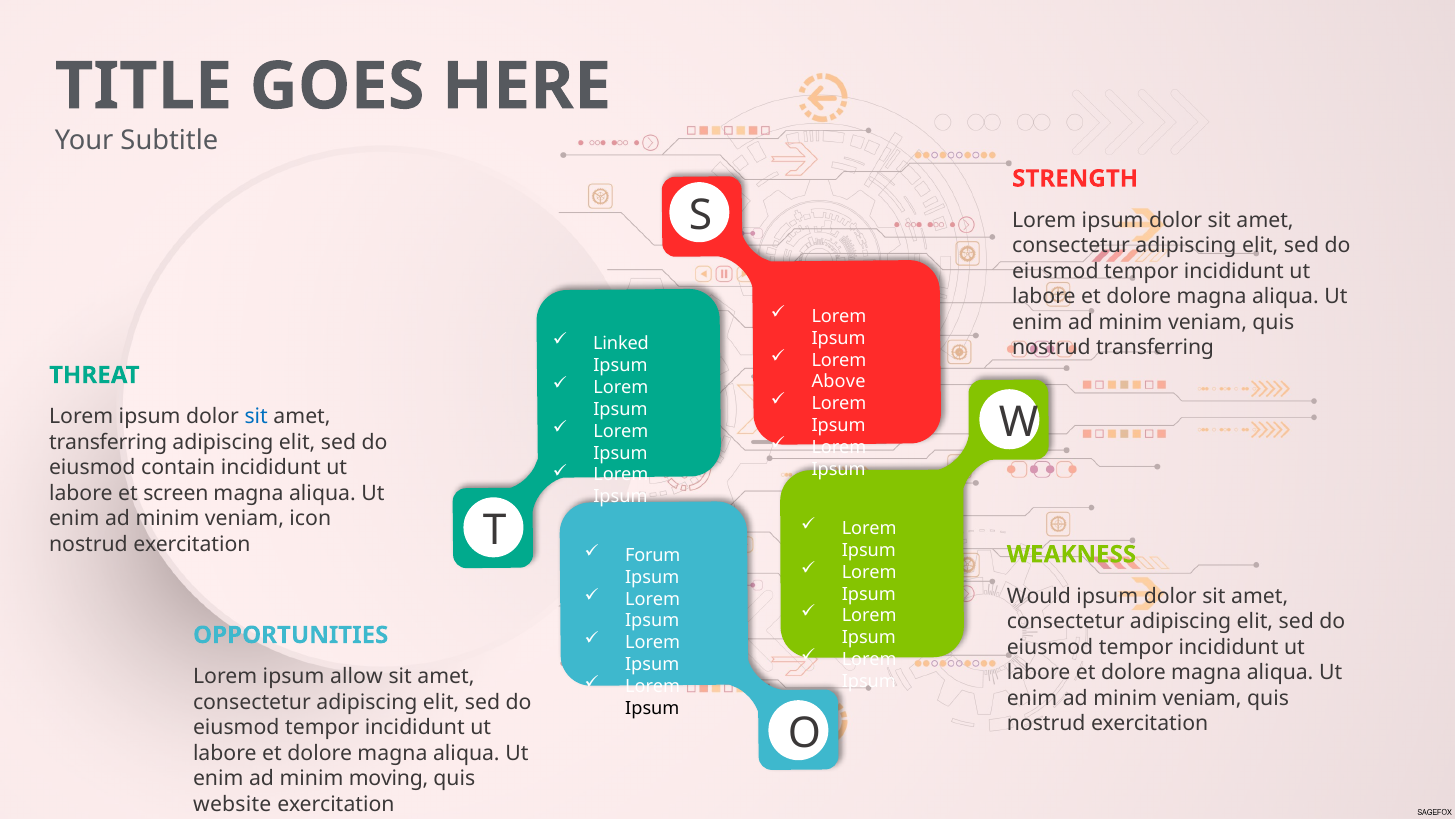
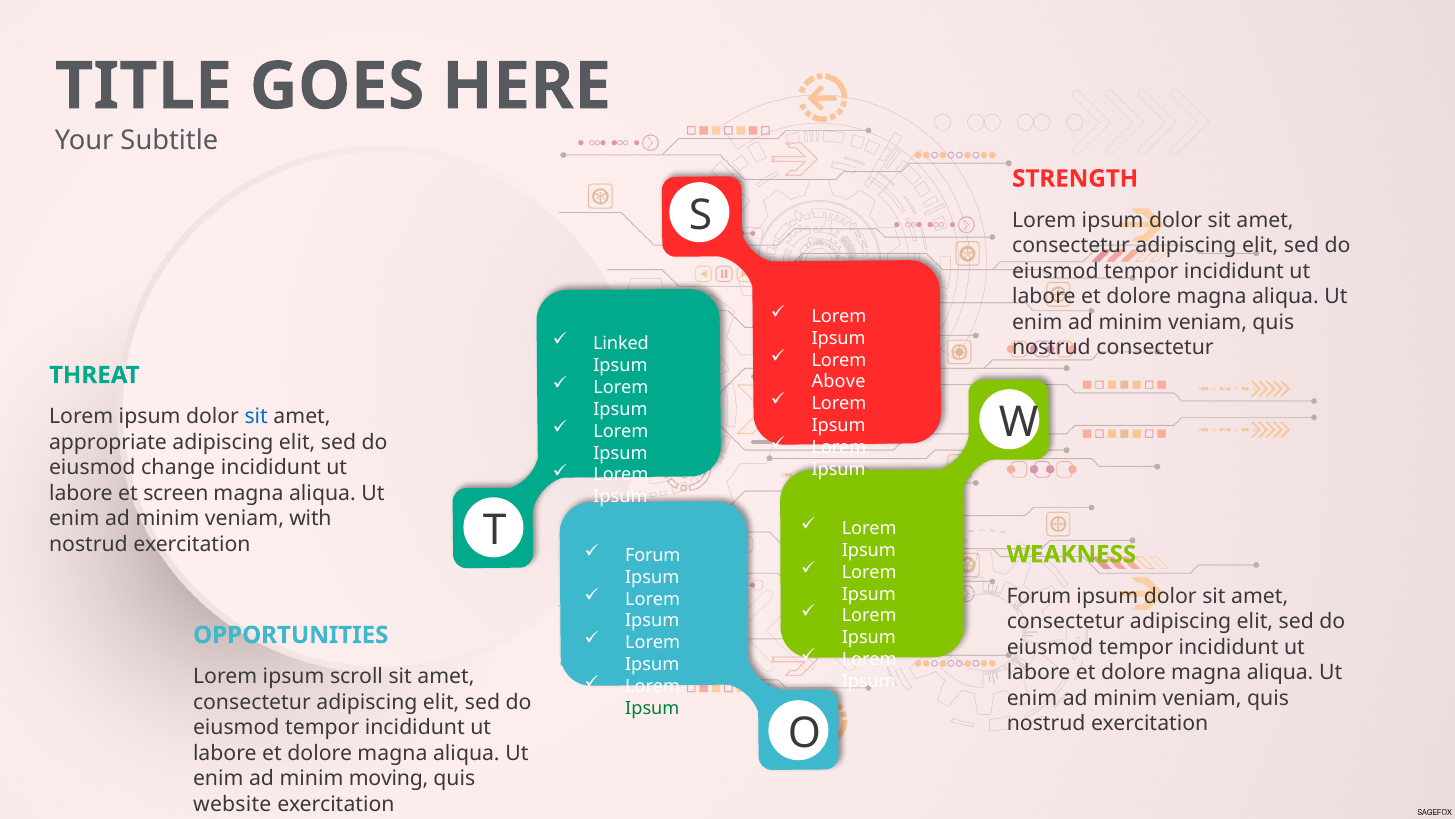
nostrud transferring: transferring -> consectetur (1155, 347)
transferring: transferring -> appropriate (108, 442)
contain: contain -> change (178, 467)
icon: icon -> with (310, 518)
Would: Would -> Forum (1039, 596)
allow: allow -> scroll (357, 676)
Ipsum colour: black -> green (652, 708)
